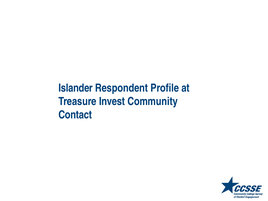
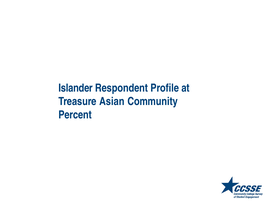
Invest: Invest -> Asian (112, 101)
Contact: Contact -> Percent (75, 115)
